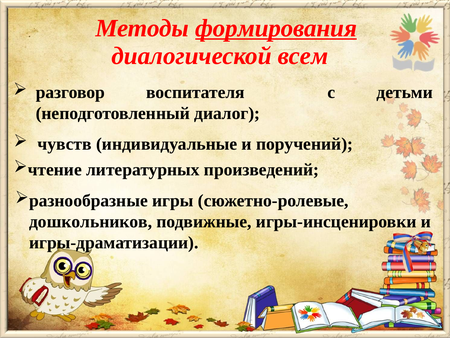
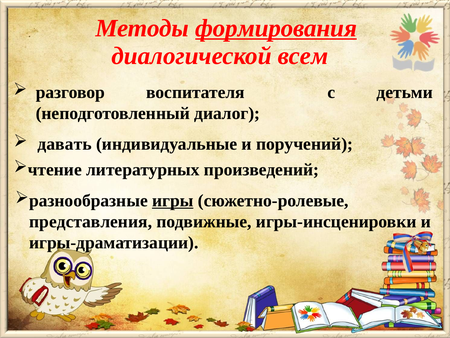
чувств: чувств -> давать (65, 144)
игры underline: none -> present (173, 200)
дошкольников: дошкольников -> представления (91, 221)
